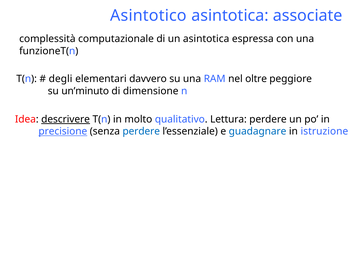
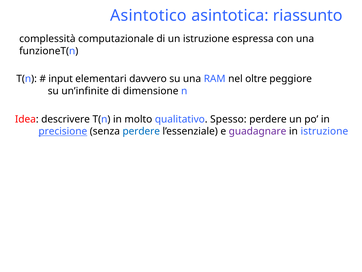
associate: associate -> riassunto (308, 15)
un asintotica: asintotica -> istruzione (206, 39)
degli: degli -> input (61, 79)
un’minuto: un’minuto -> un’infinite (85, 91)
descrivere underline: present -> none (66, 119)
Lettura: Lettura -> Spesso (228, 119)
guadagnare colour: blue -> purple (258, 131)
